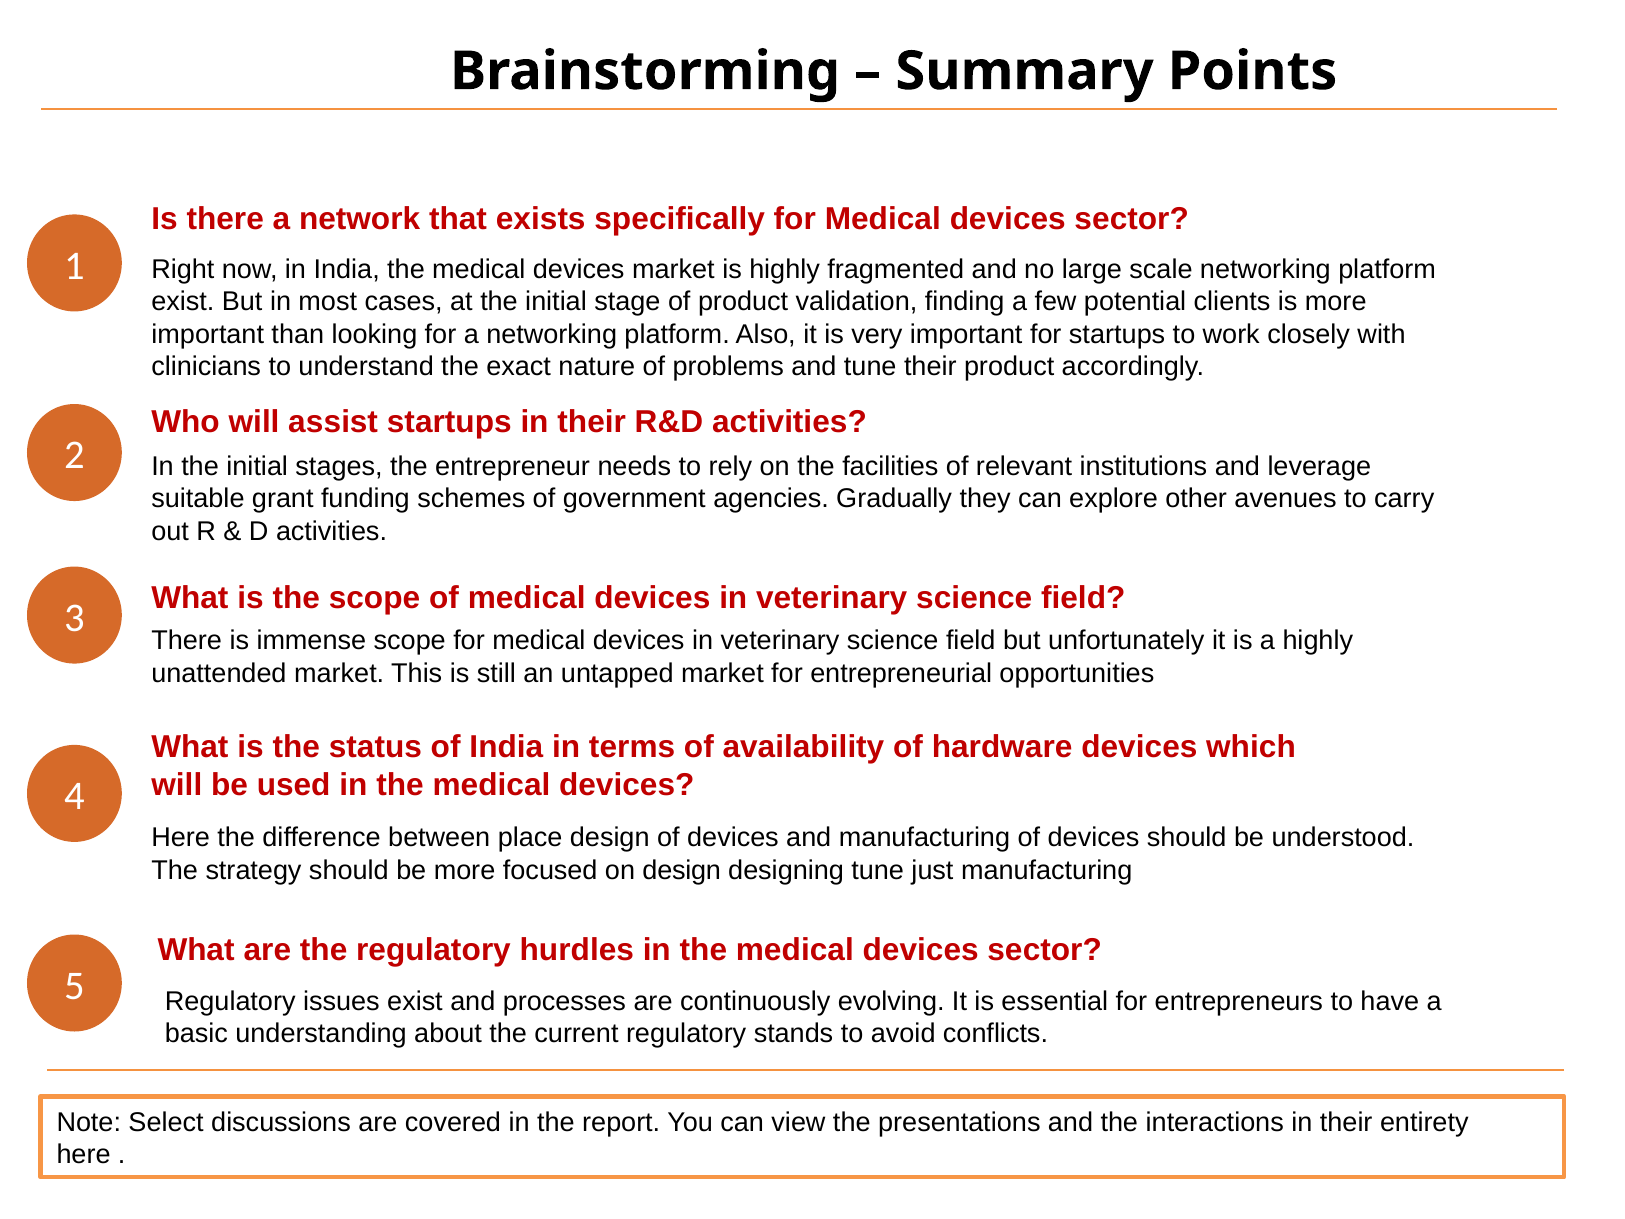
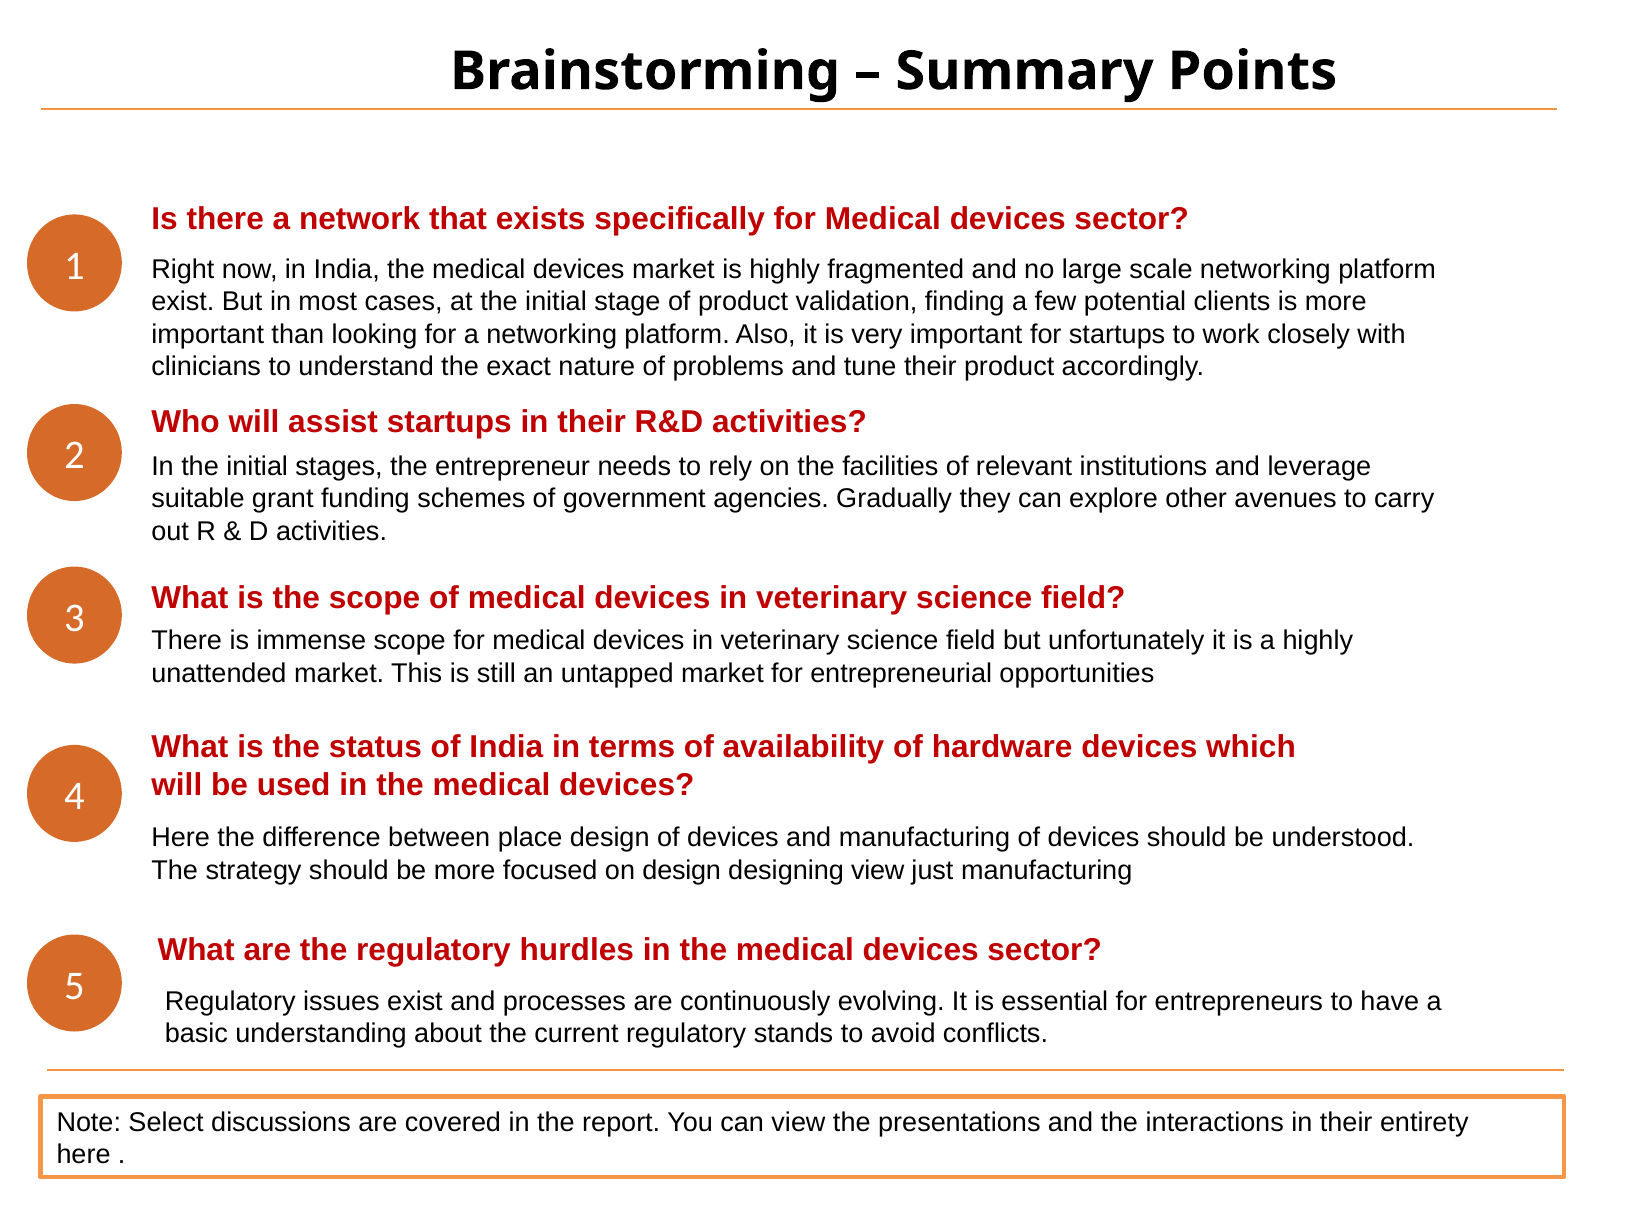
designing tune: tune -> view (878, 870)
